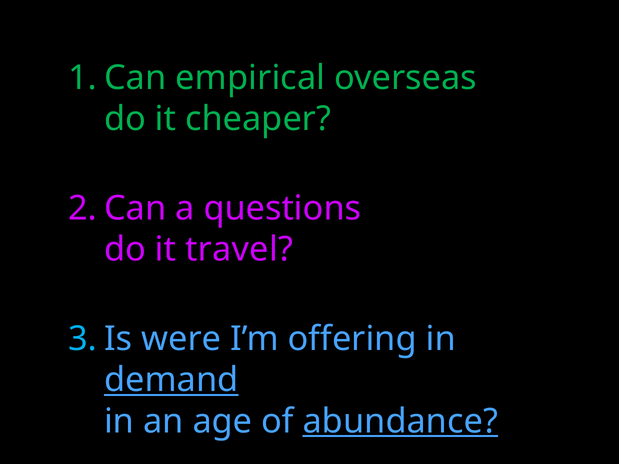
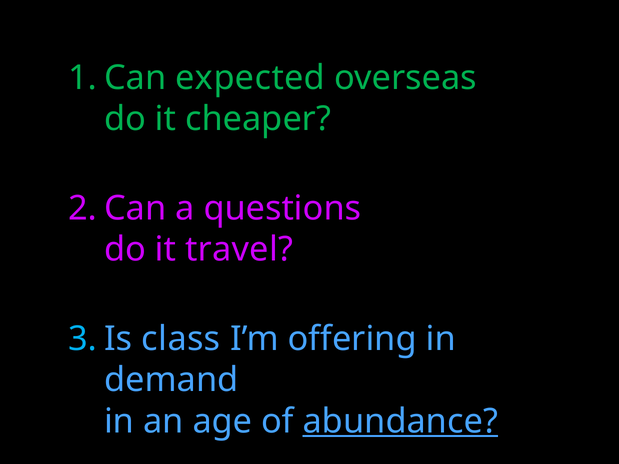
empirical: empirical -> expected (250, 78)
were: were -> class (181, 339)
demand underline: present -> none (171, 380)
